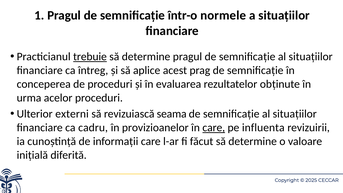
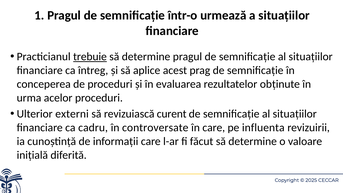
normele: normele -> urmează (223, 15)
seama: seama -> curent (172, 114)
provizioanelor: provizioanelor -> controversate (155, 128)
care underline: present -> none (214, 128)
